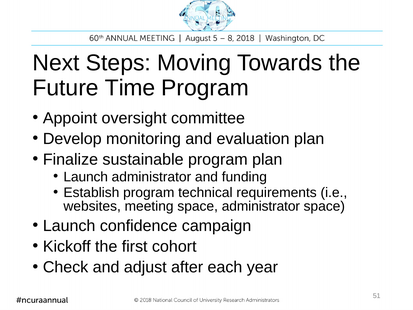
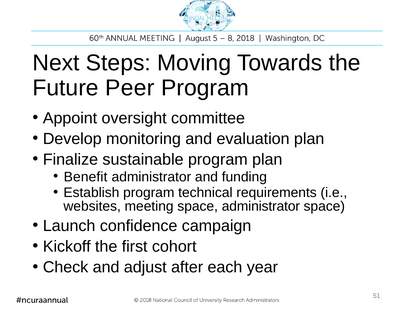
Time: Time -> Peer (130, 88)
Launch: Launch -> Benefit (86, 177)
